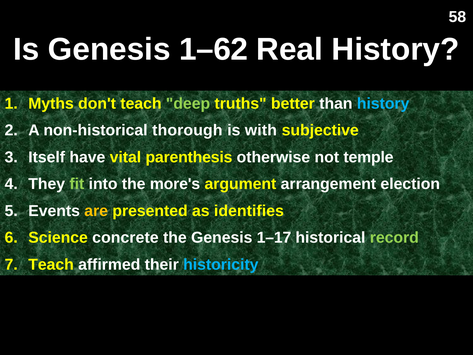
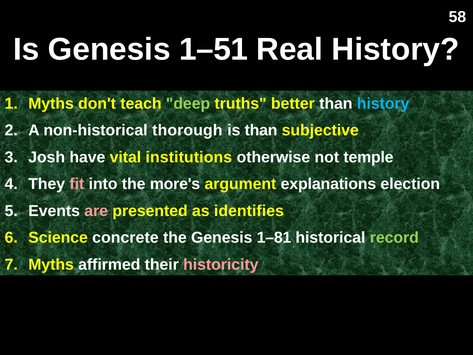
1–62: 1–62 -> 1–51 (214, 49)
is with: with -> than (261, 130)
Itself: Itself -> Josh (47, 157)
parenthesis: parenthesis -> institutions (189, 157)
fit colour: light green -> pink (77, 184)
arrangement: arrangement -> explanations (328, 184)
are colour: yellow -> pink (96, 211)
1–17: 1–17 -> 1–81 (274, 238)
Teach: Teach -> Myths (51, 264)
historicity colour: light blue -> pink (221, 264)
